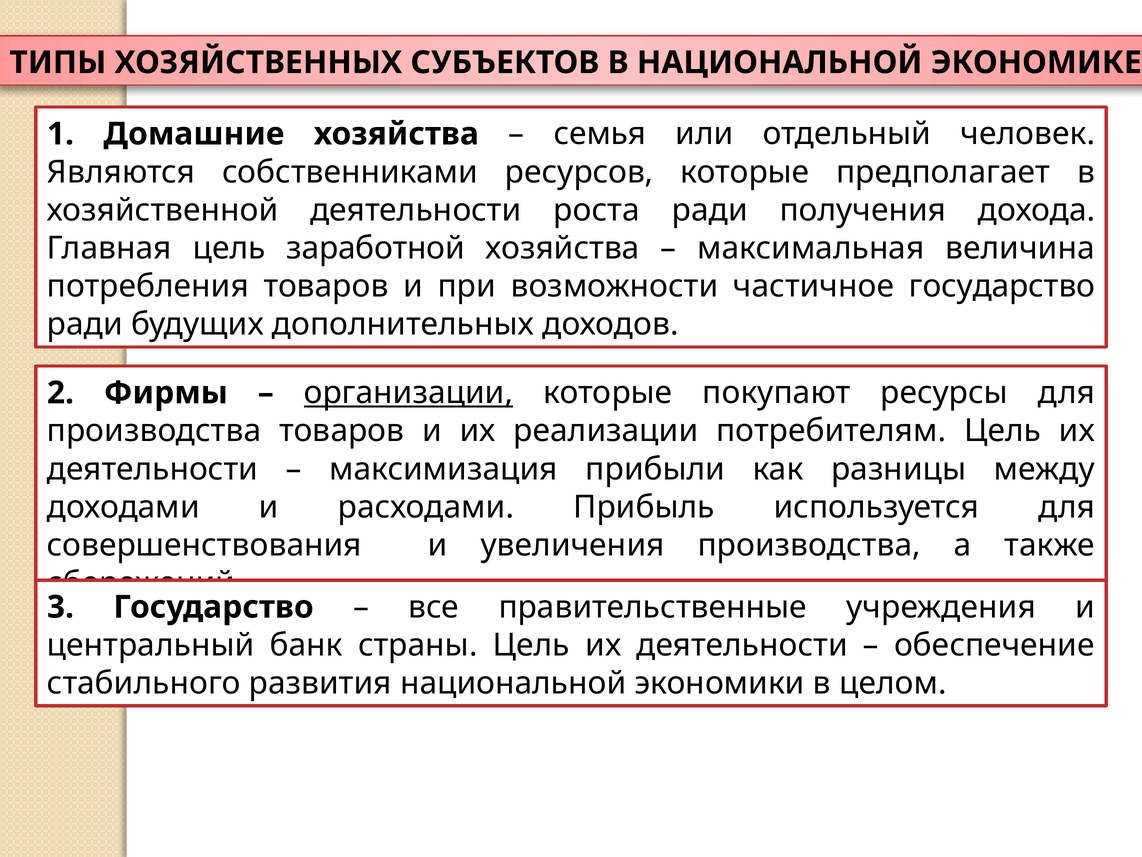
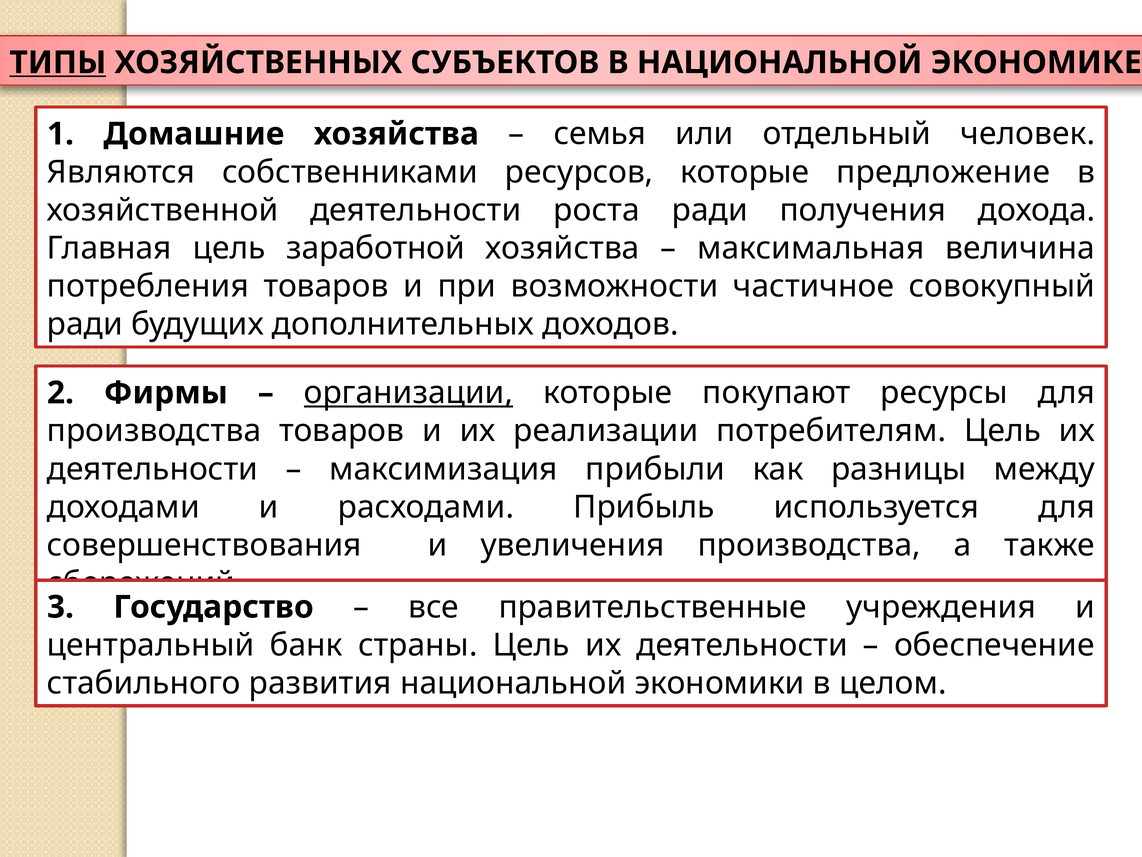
ТИПЫ underline: none -> present (58, 63)
предполагает: предполагает -> предложение (943, 172)
частичное государство: государство -> совокупный (1002, 286)
